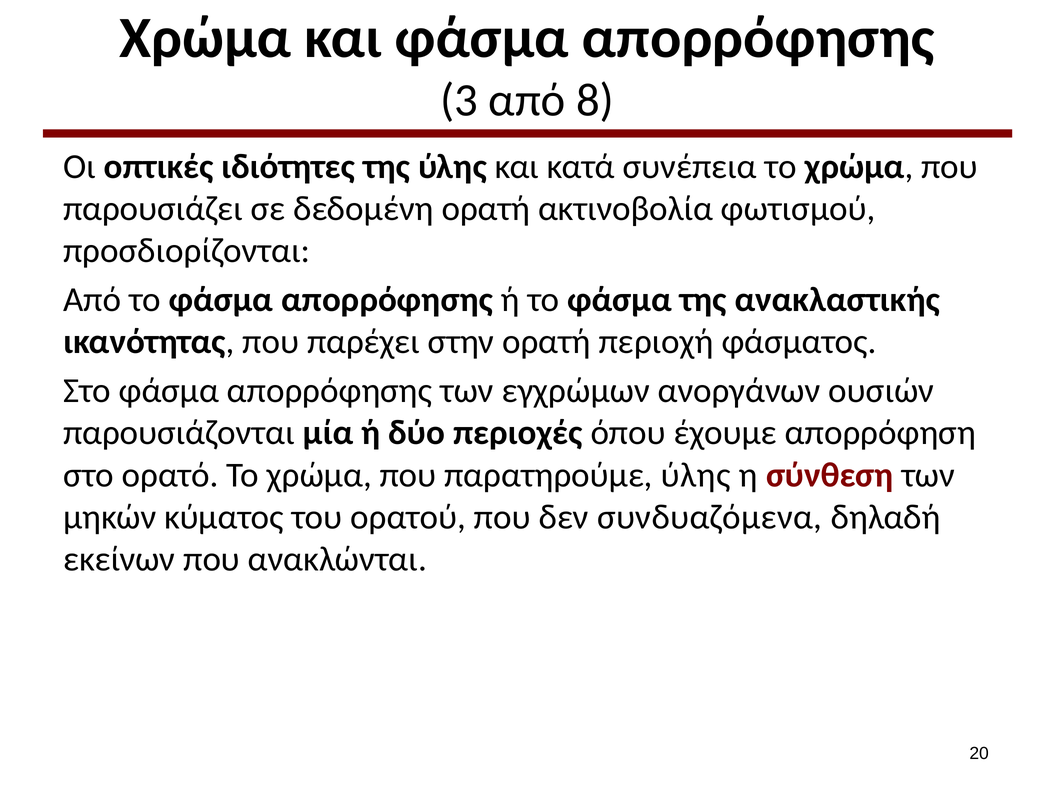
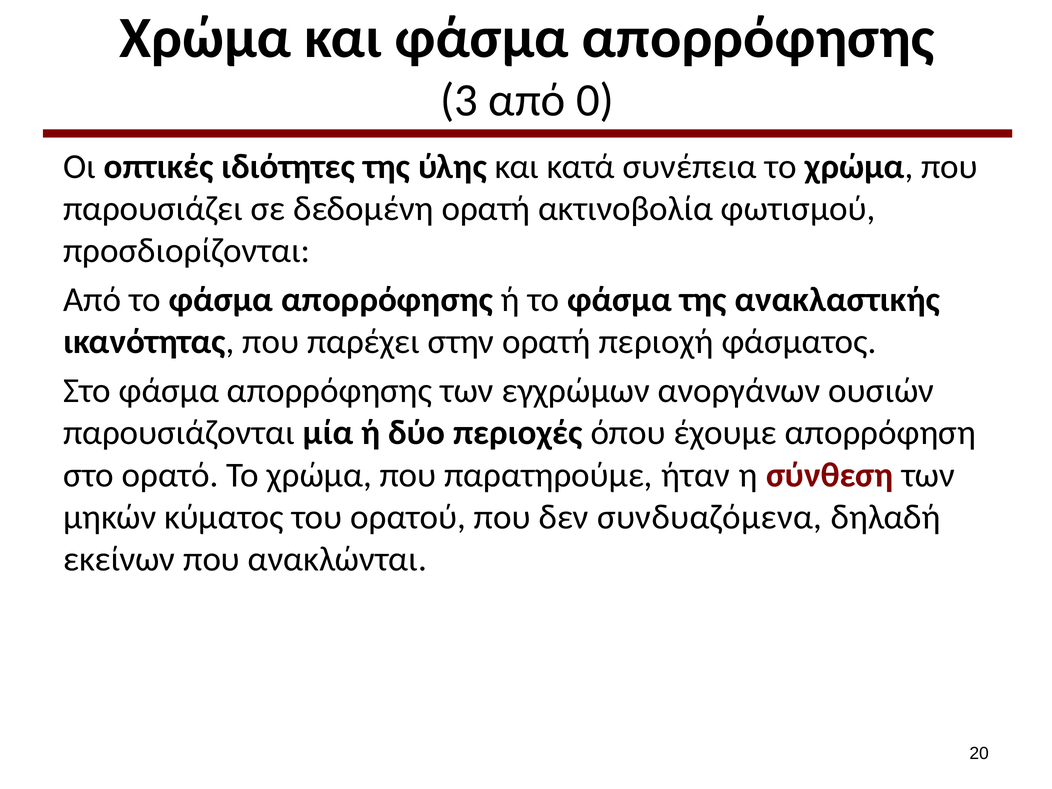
8: 8 -> 0 (595, 100)
παρατηρούμε ύλης: ύλης -> ήταν (696, 475)
